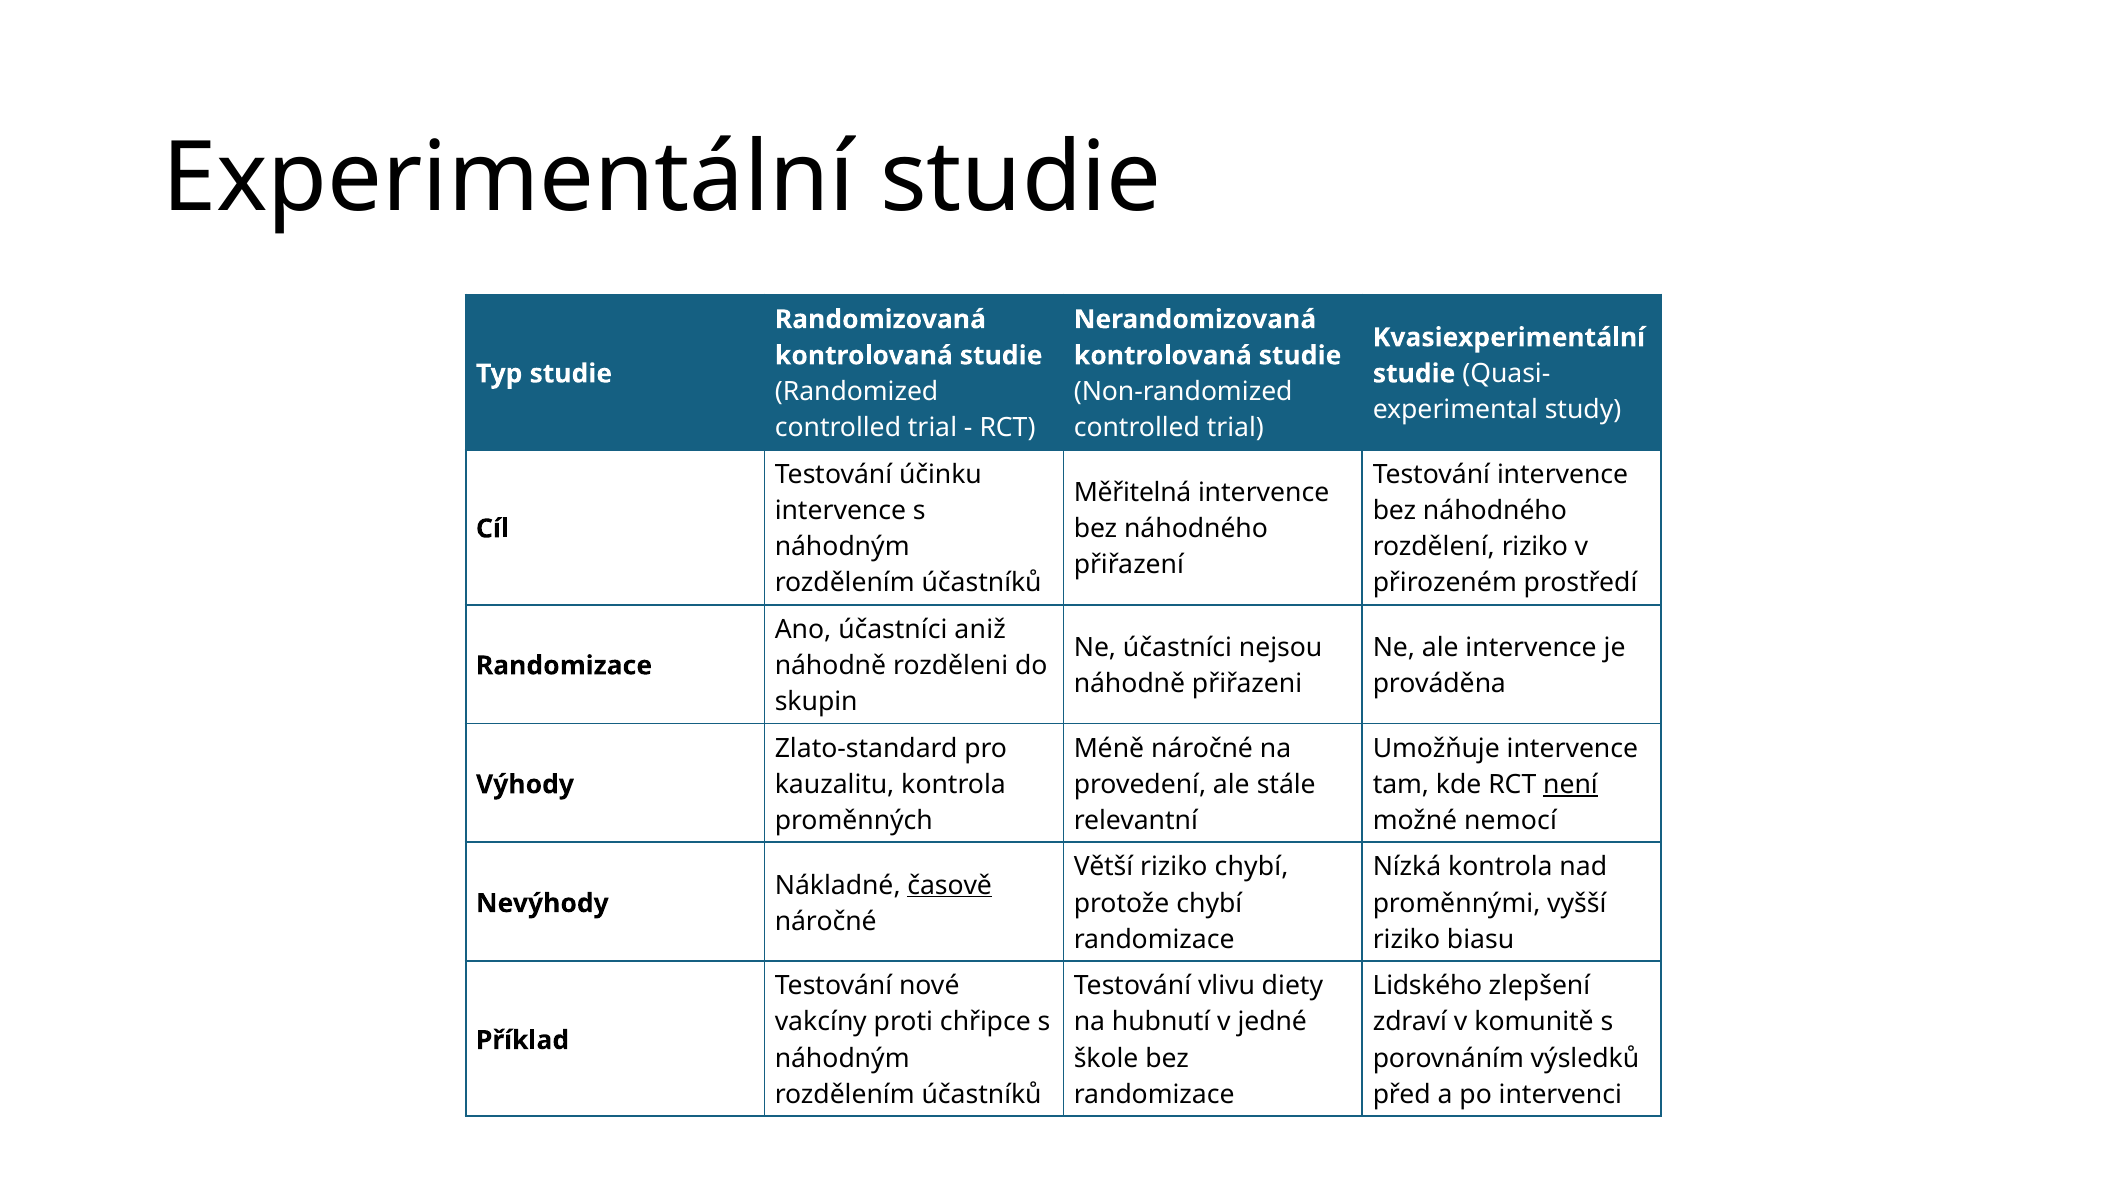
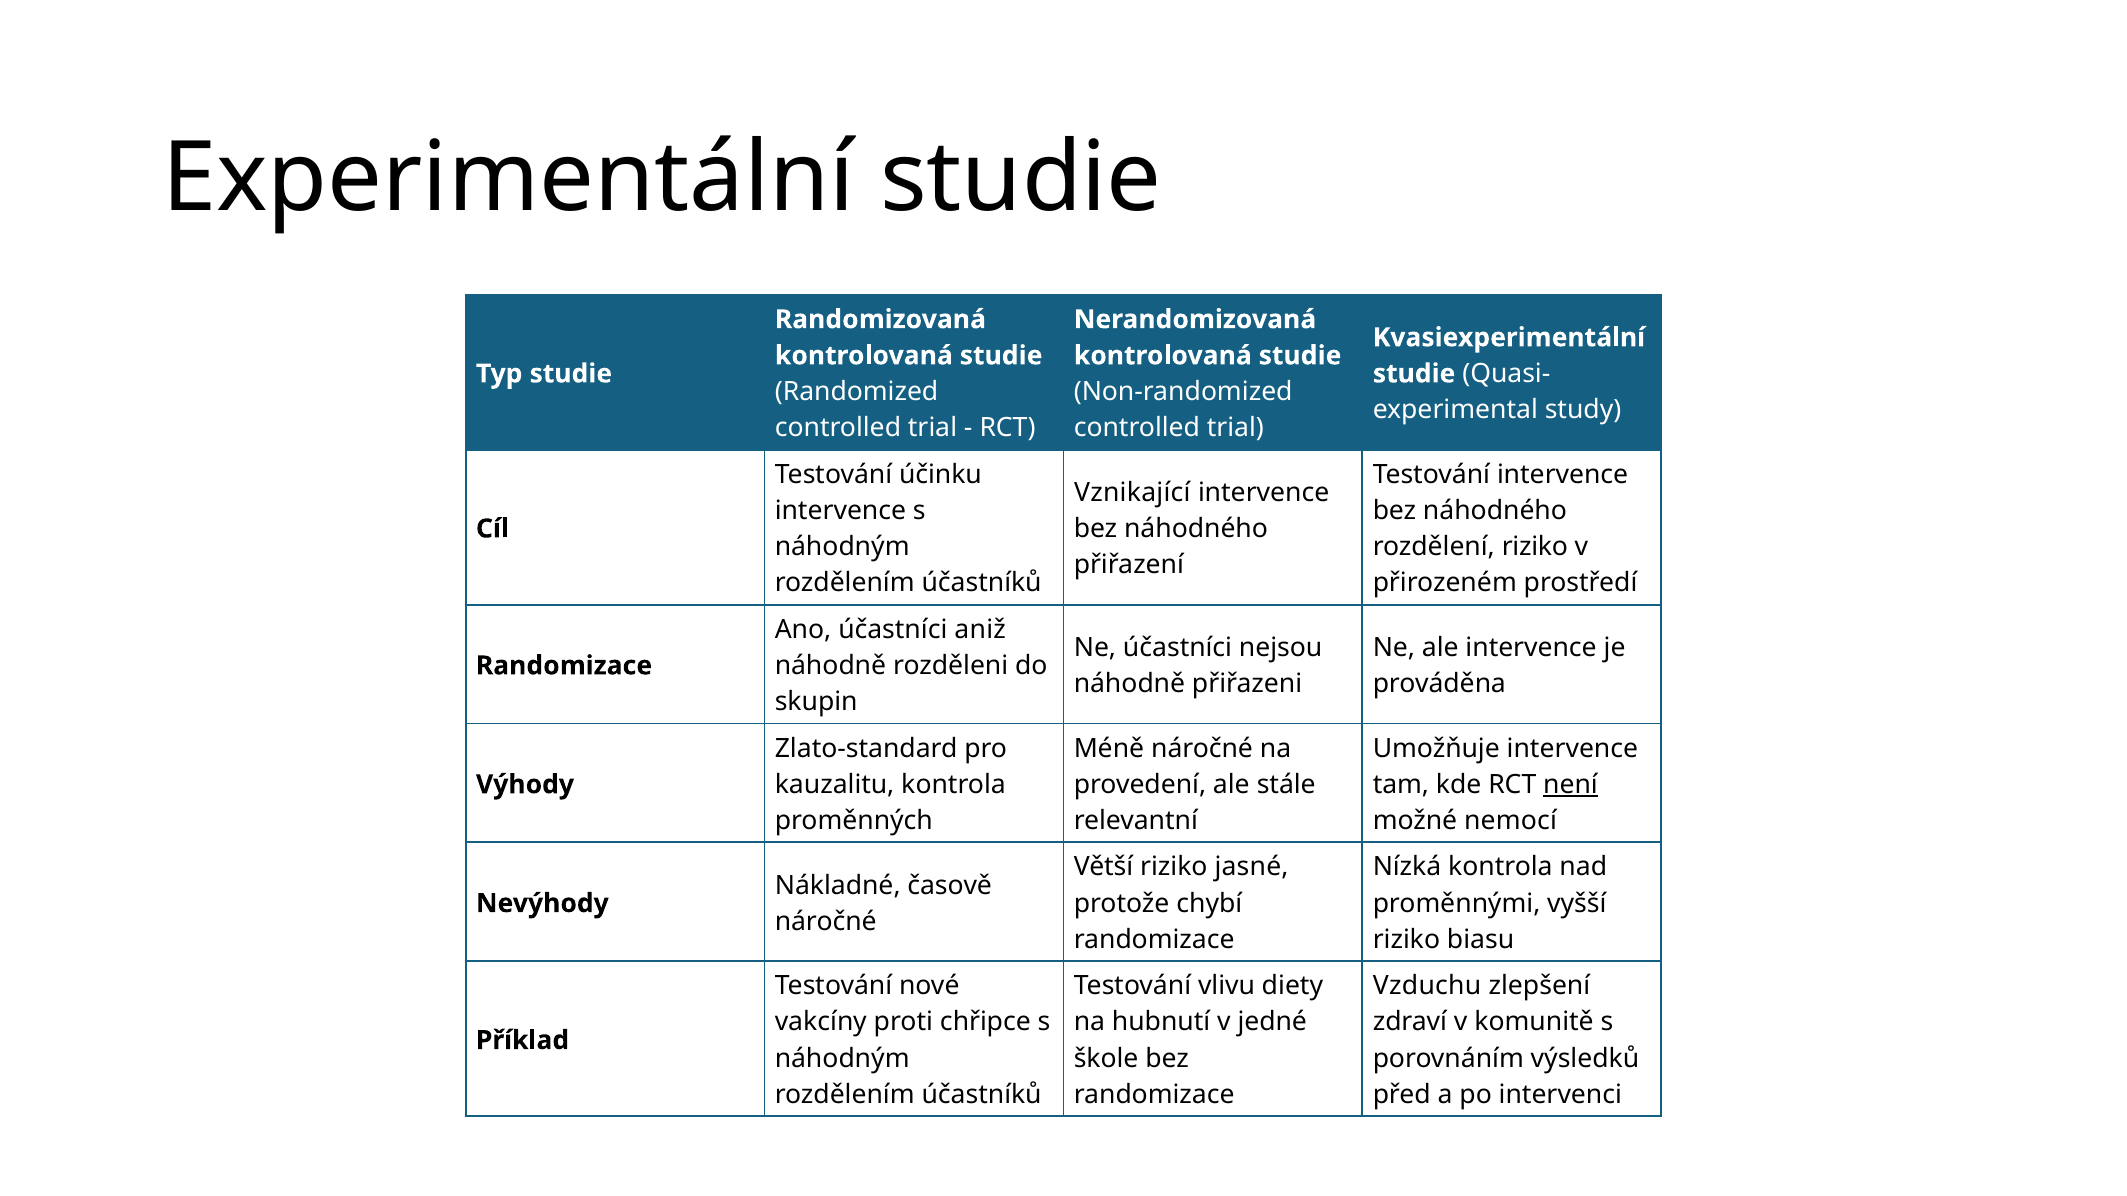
Měřitelná: Měřitelná -> Vznikající (1132, 493)
riziko chybí: chybí -> jasné (1252, 867)
časově underline: present -> none (950, 886)
Lidského: Lidského -> Vzduchu (1427, 986)
